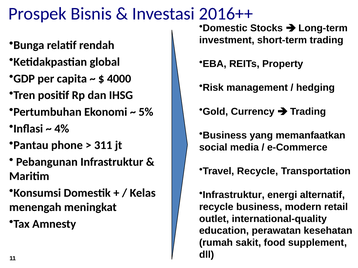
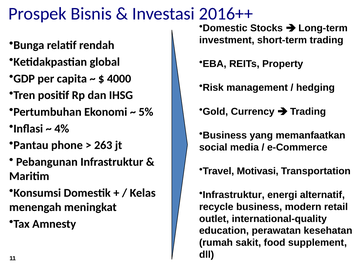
311: 311 -> 263 (103, 146)
Travel Recycle: Recycle -> Motivasi (258, 171)
